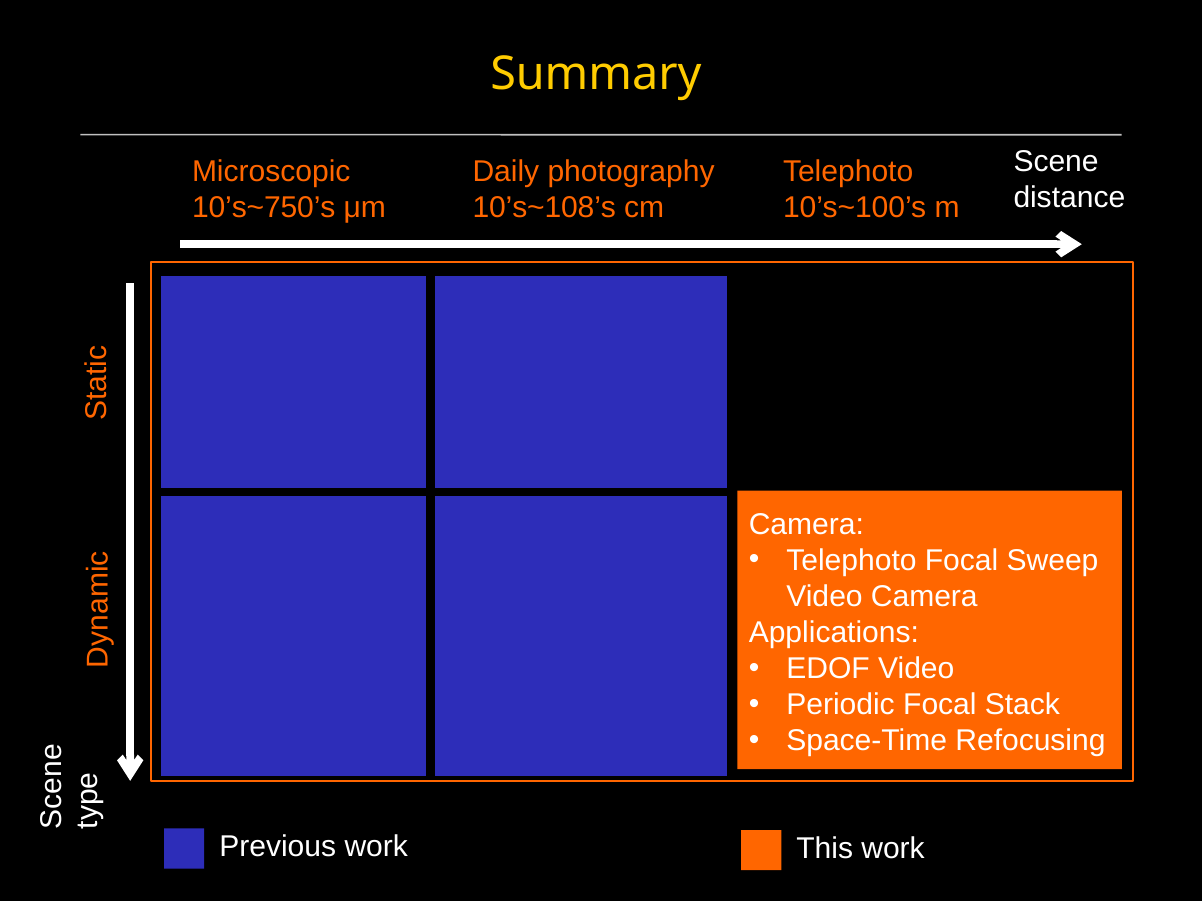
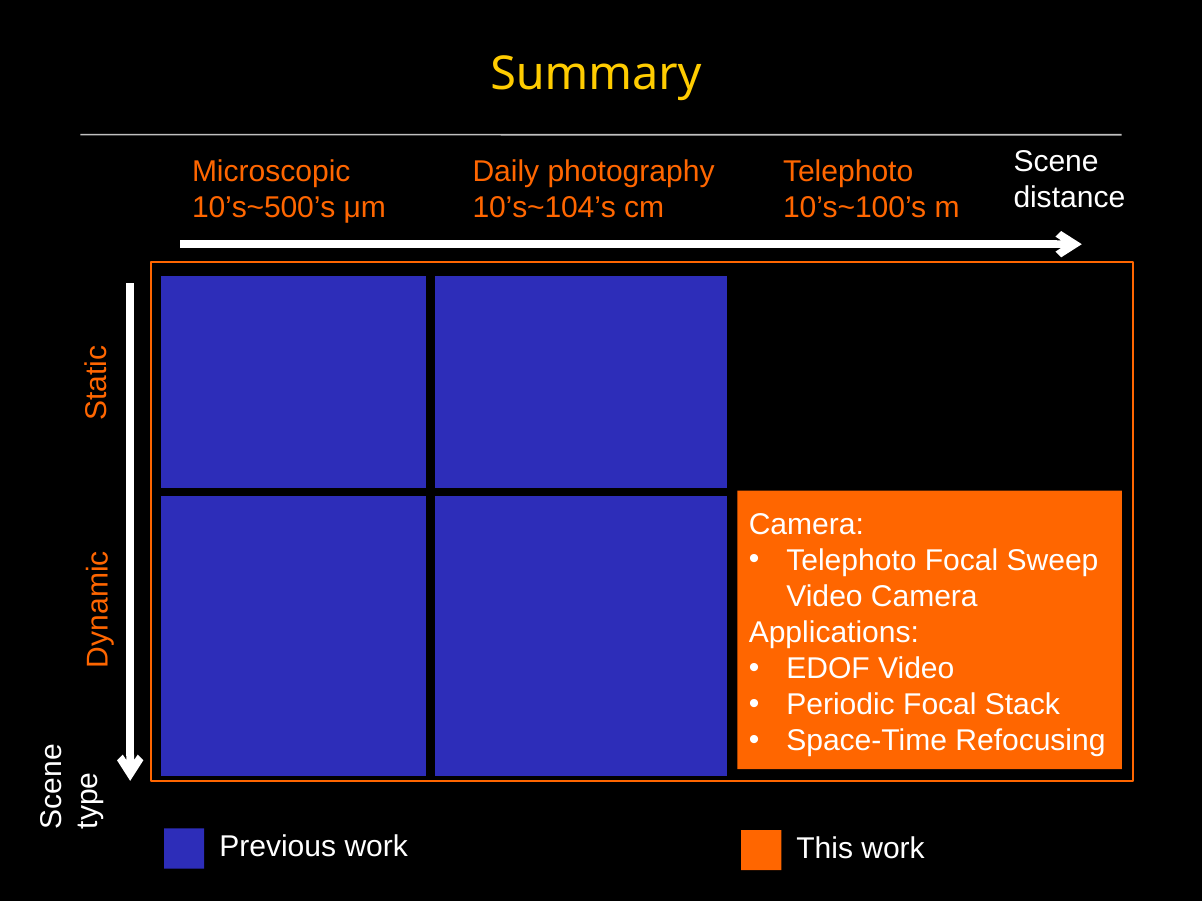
10’s~750’s: 10’s~750’s -> 10’s~500’s (264, 207)
10’s~108’s: 10’s~108’s -> 10’s~104’s (544, 207)
